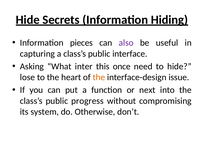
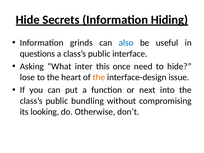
pieces: pieces -> grinds (81, 43)
also colour: purple -> blue (126, 43)
capturing: capturing -> questions (37, 54)
progress: progress -> bundling (87, 101)
system: system -> looking (45, 112)
